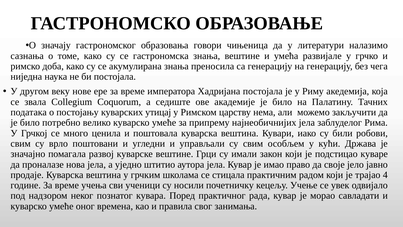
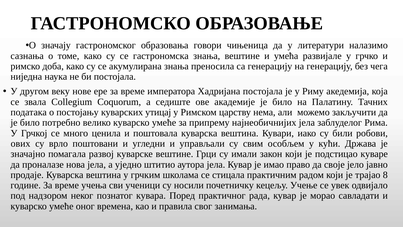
свим: свим -> ових (21, 143)
4: 4 -> 8 (385, 175)
